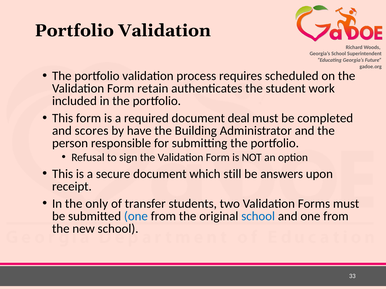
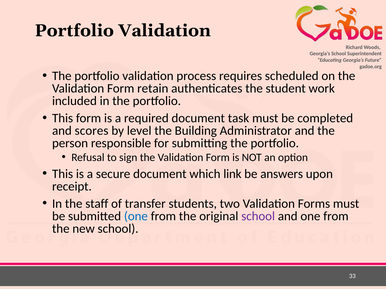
deal: deal -> task (239, 118)
have: have -> level (139, 131)
still: still -> link (232, 174)
only: only -> staff (97, 204)
school colour: blue -> purple (258, 216)
